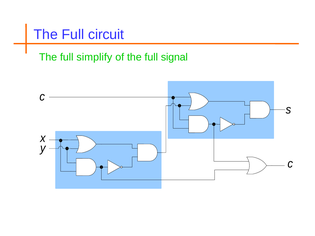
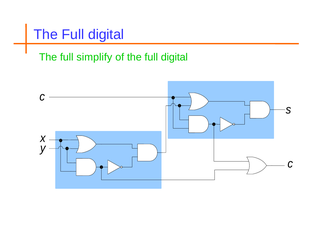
circuit: circuit -> digital (106, 35)
of the full signal: signal -> digital (174, 57)
